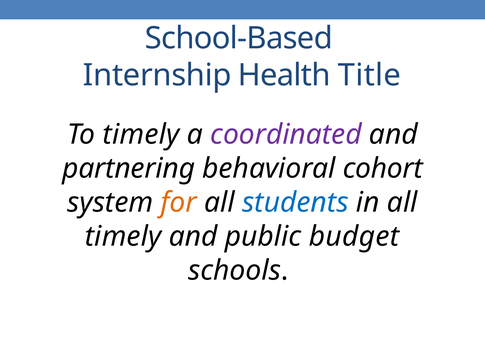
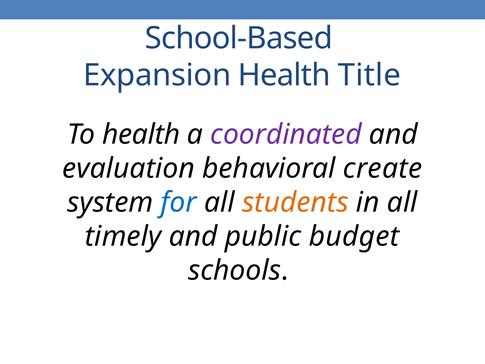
Internship: Internship -> Expansion (157, 75)
To timely: timely -> health (141, 135)
partnering: partnering -> evaluation (129, 169)
cohort: cohort -> create (383, 169)
for colour: orange -> blue (179, 202)
students colour: blue -> orange (295, 202)
